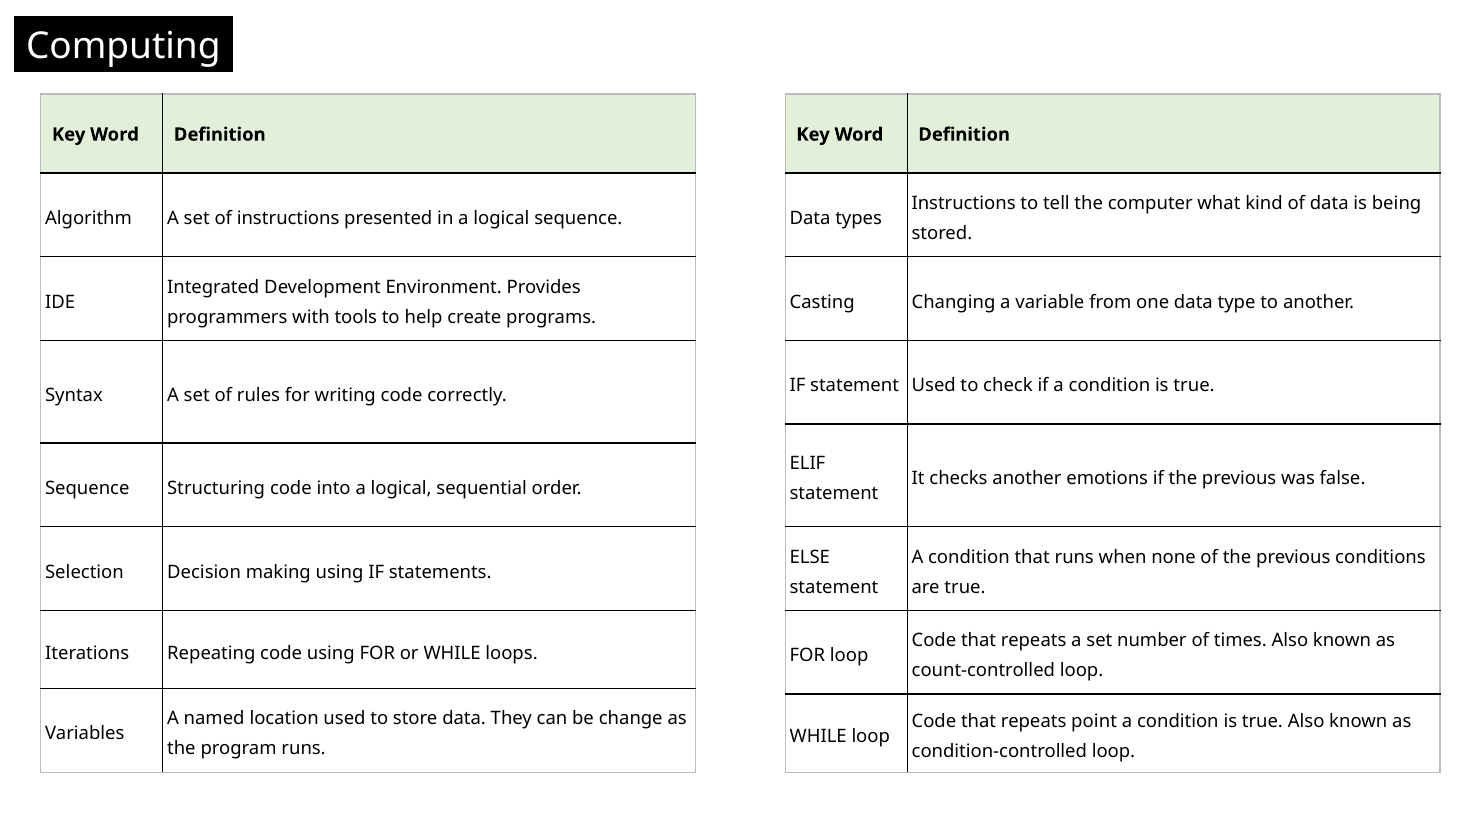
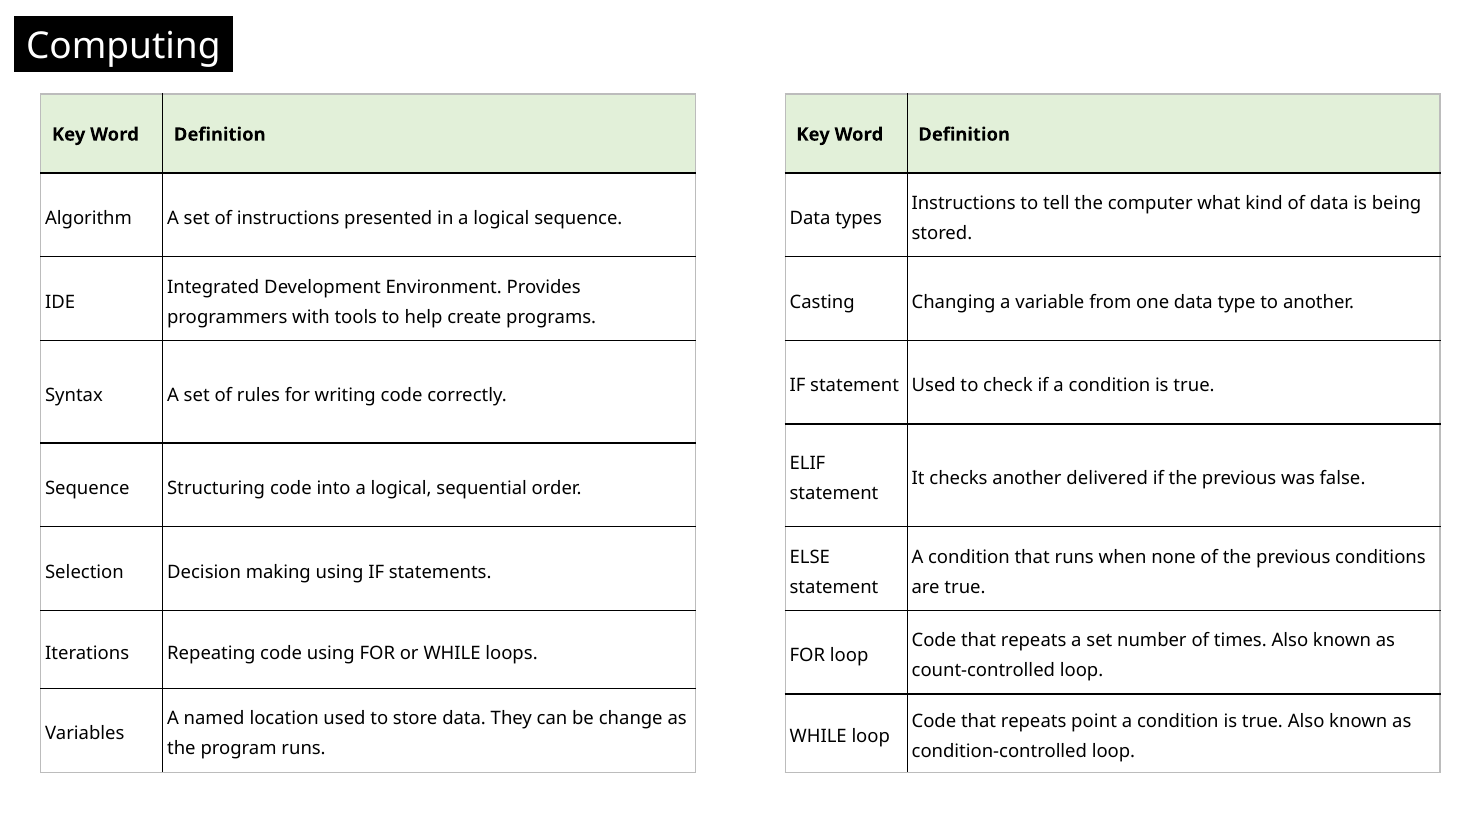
emotions: emotions -> delivered (1107, 479)
